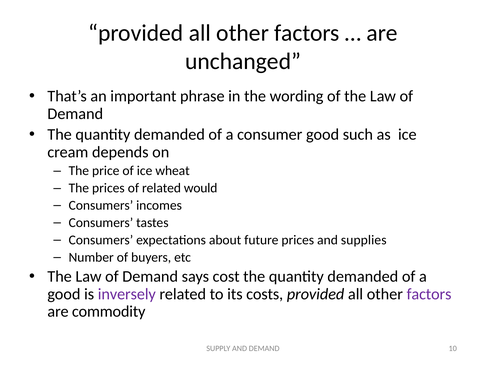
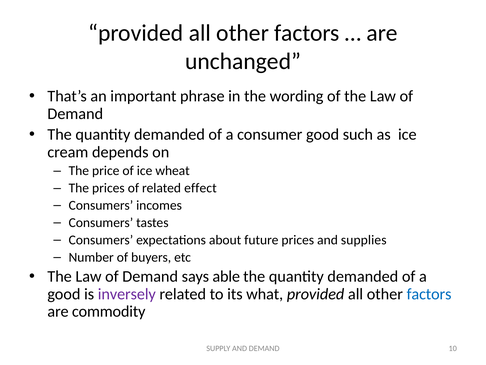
would: would -> effect (200, 188)
cost: cost -> able (226, 276)
costs: costs -> what (265, 294)
factors colour: purple -> blue (429, 294)
